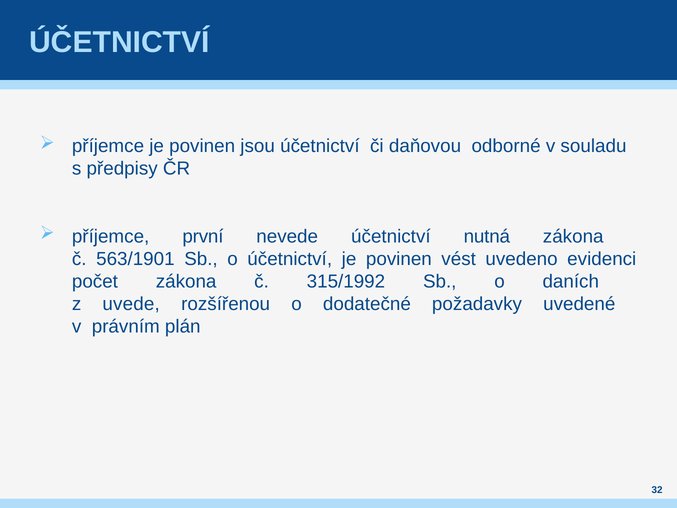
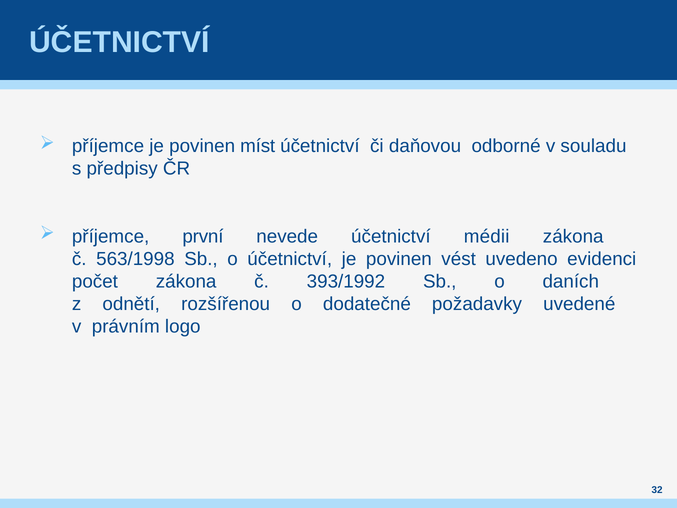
jsou: jsou -> míst (258, 146)
nutná: nutná -> médii (487, 236)
563/1901: 563/1901 -> 563/1998 (135, 259)
315/1992: 315/1992 -> 393/1992 (346, 281)
uvede: uvede -> odnětí (131, 304)
plán: plán -> logo (183, 327)
